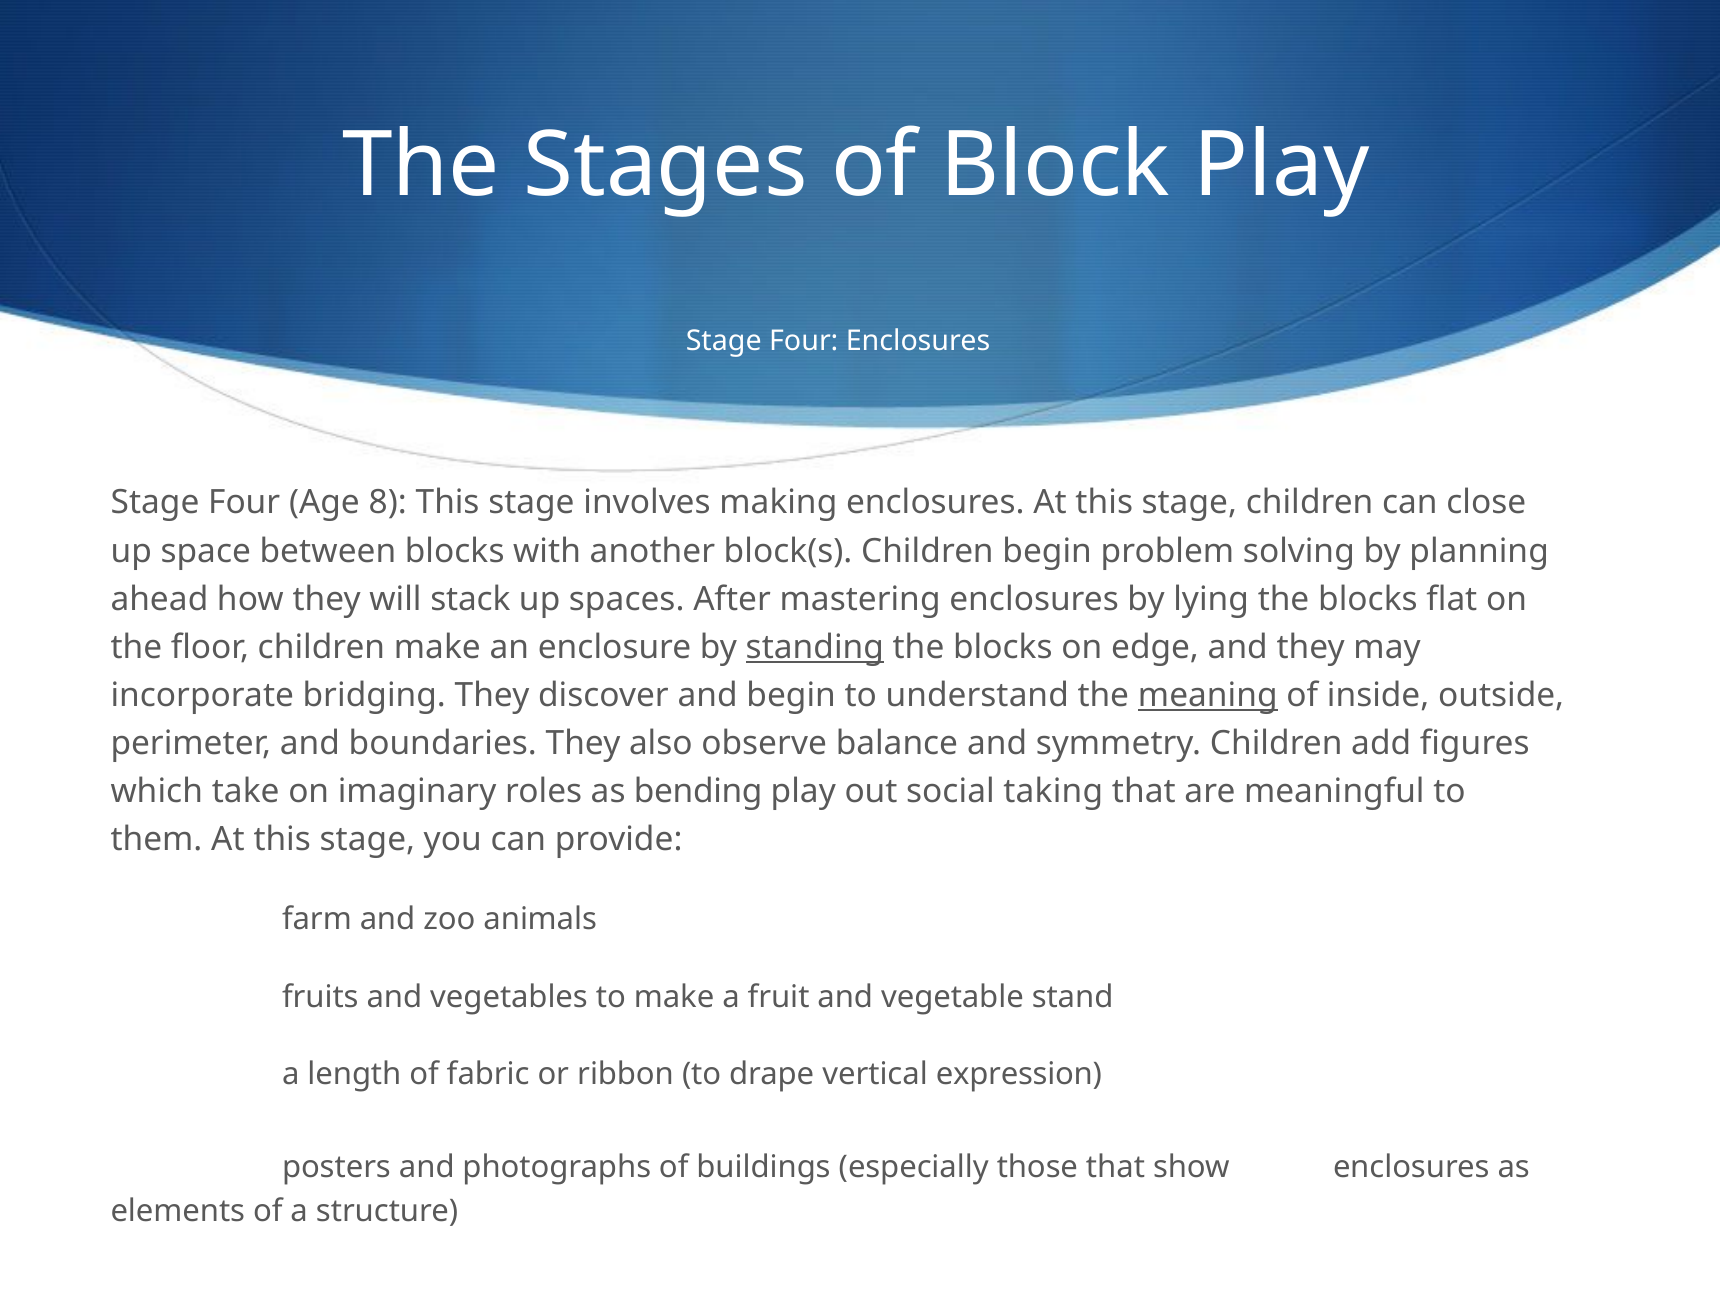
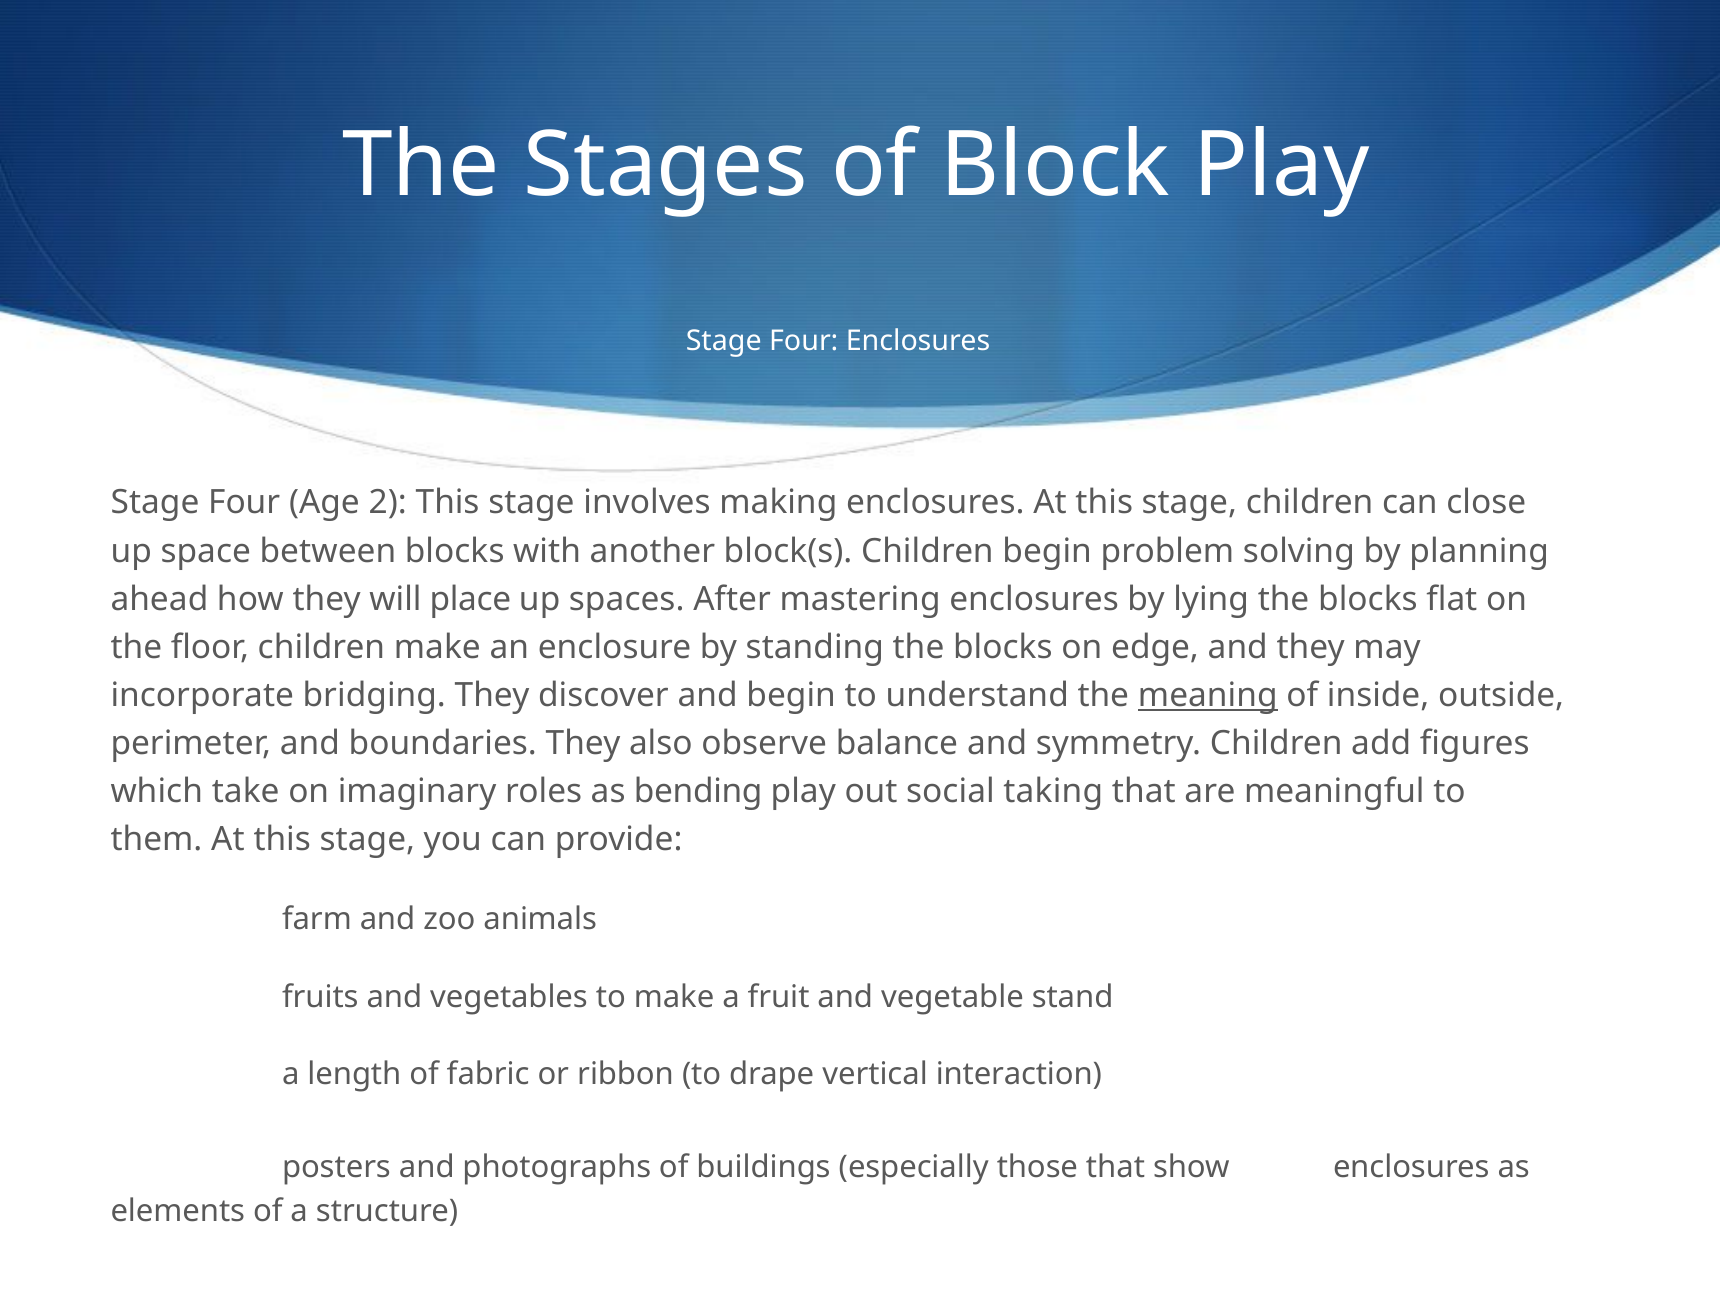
8: 8 -> 2 (388, 503)
stack: stack -> place (470, 599)
standing underline: present -> none (815, 647)
expression: expression -> interaction (1019, 1074)
